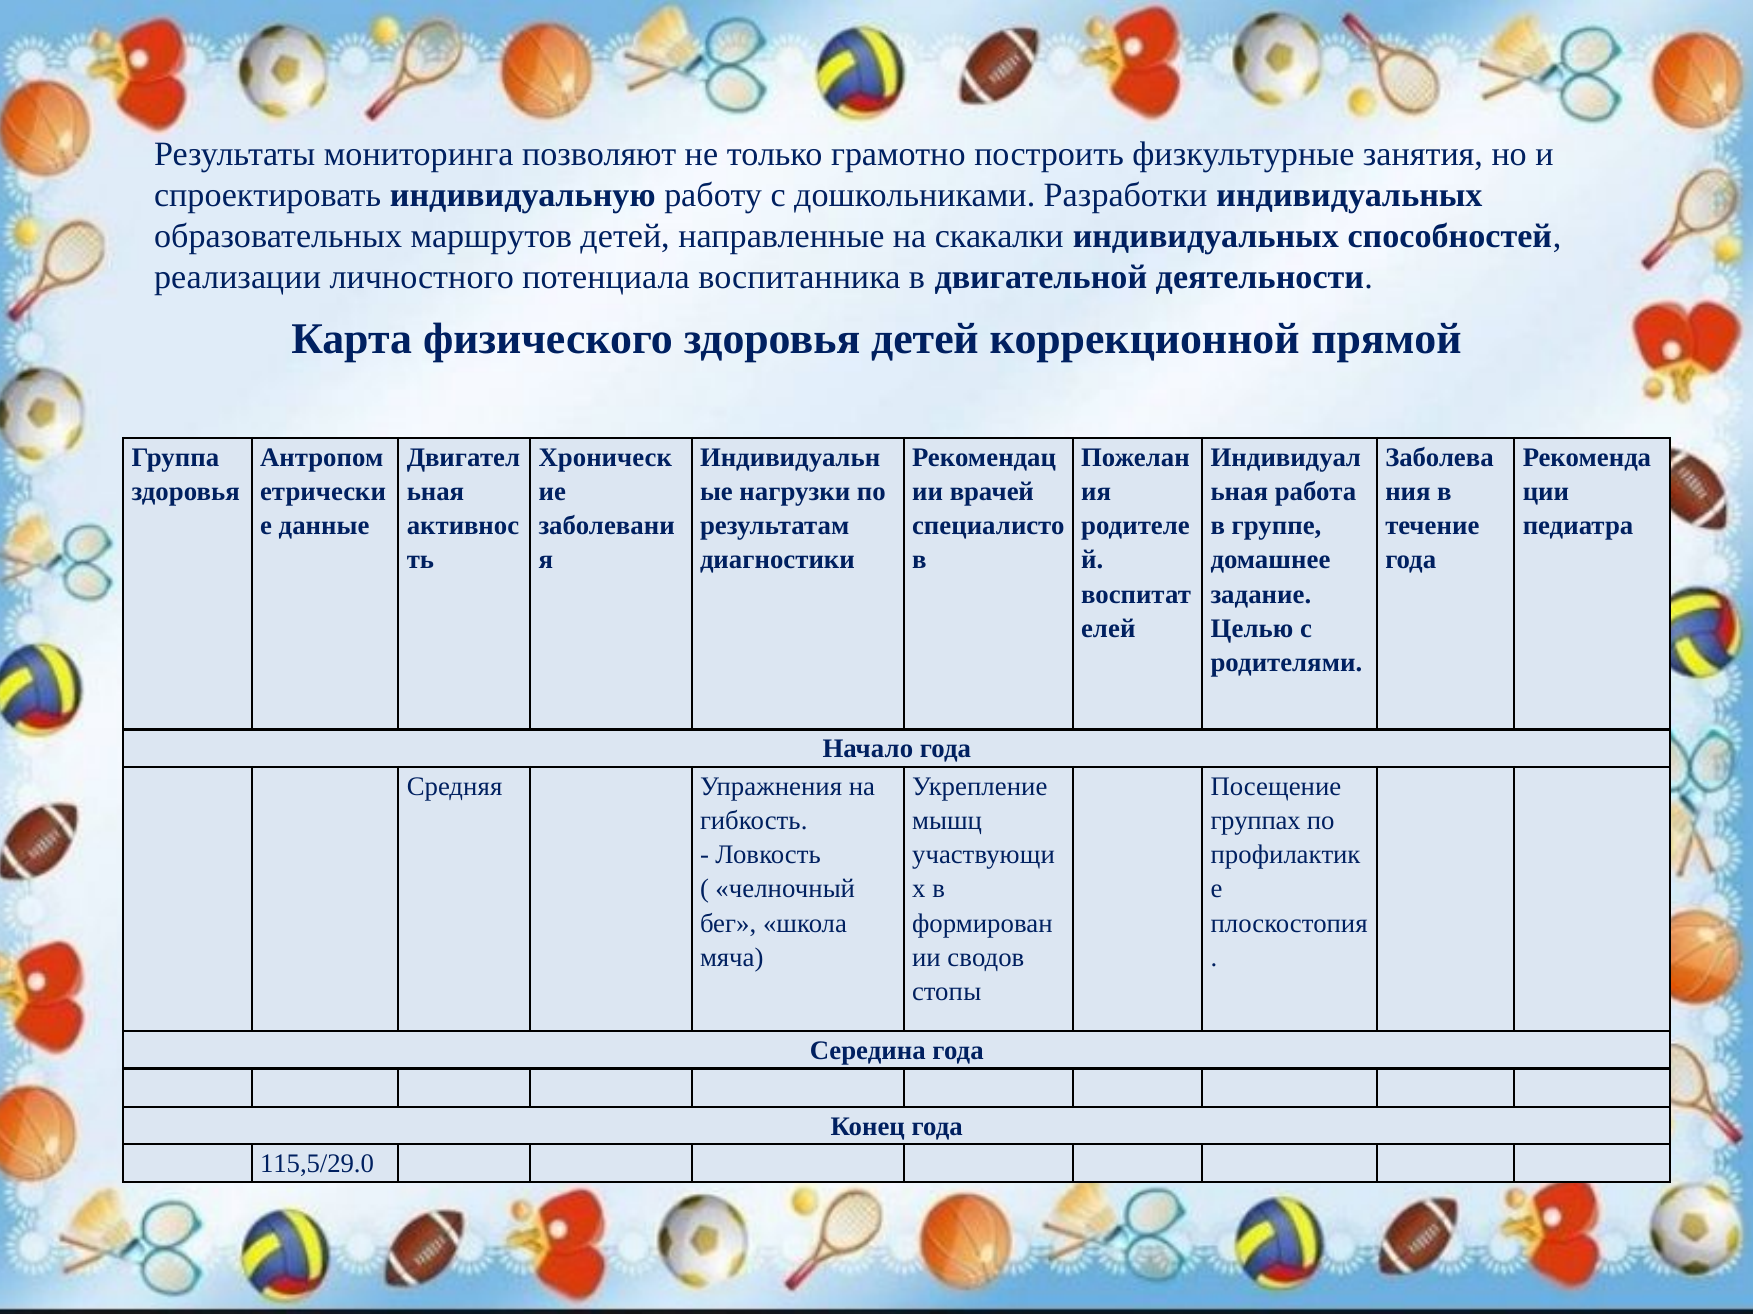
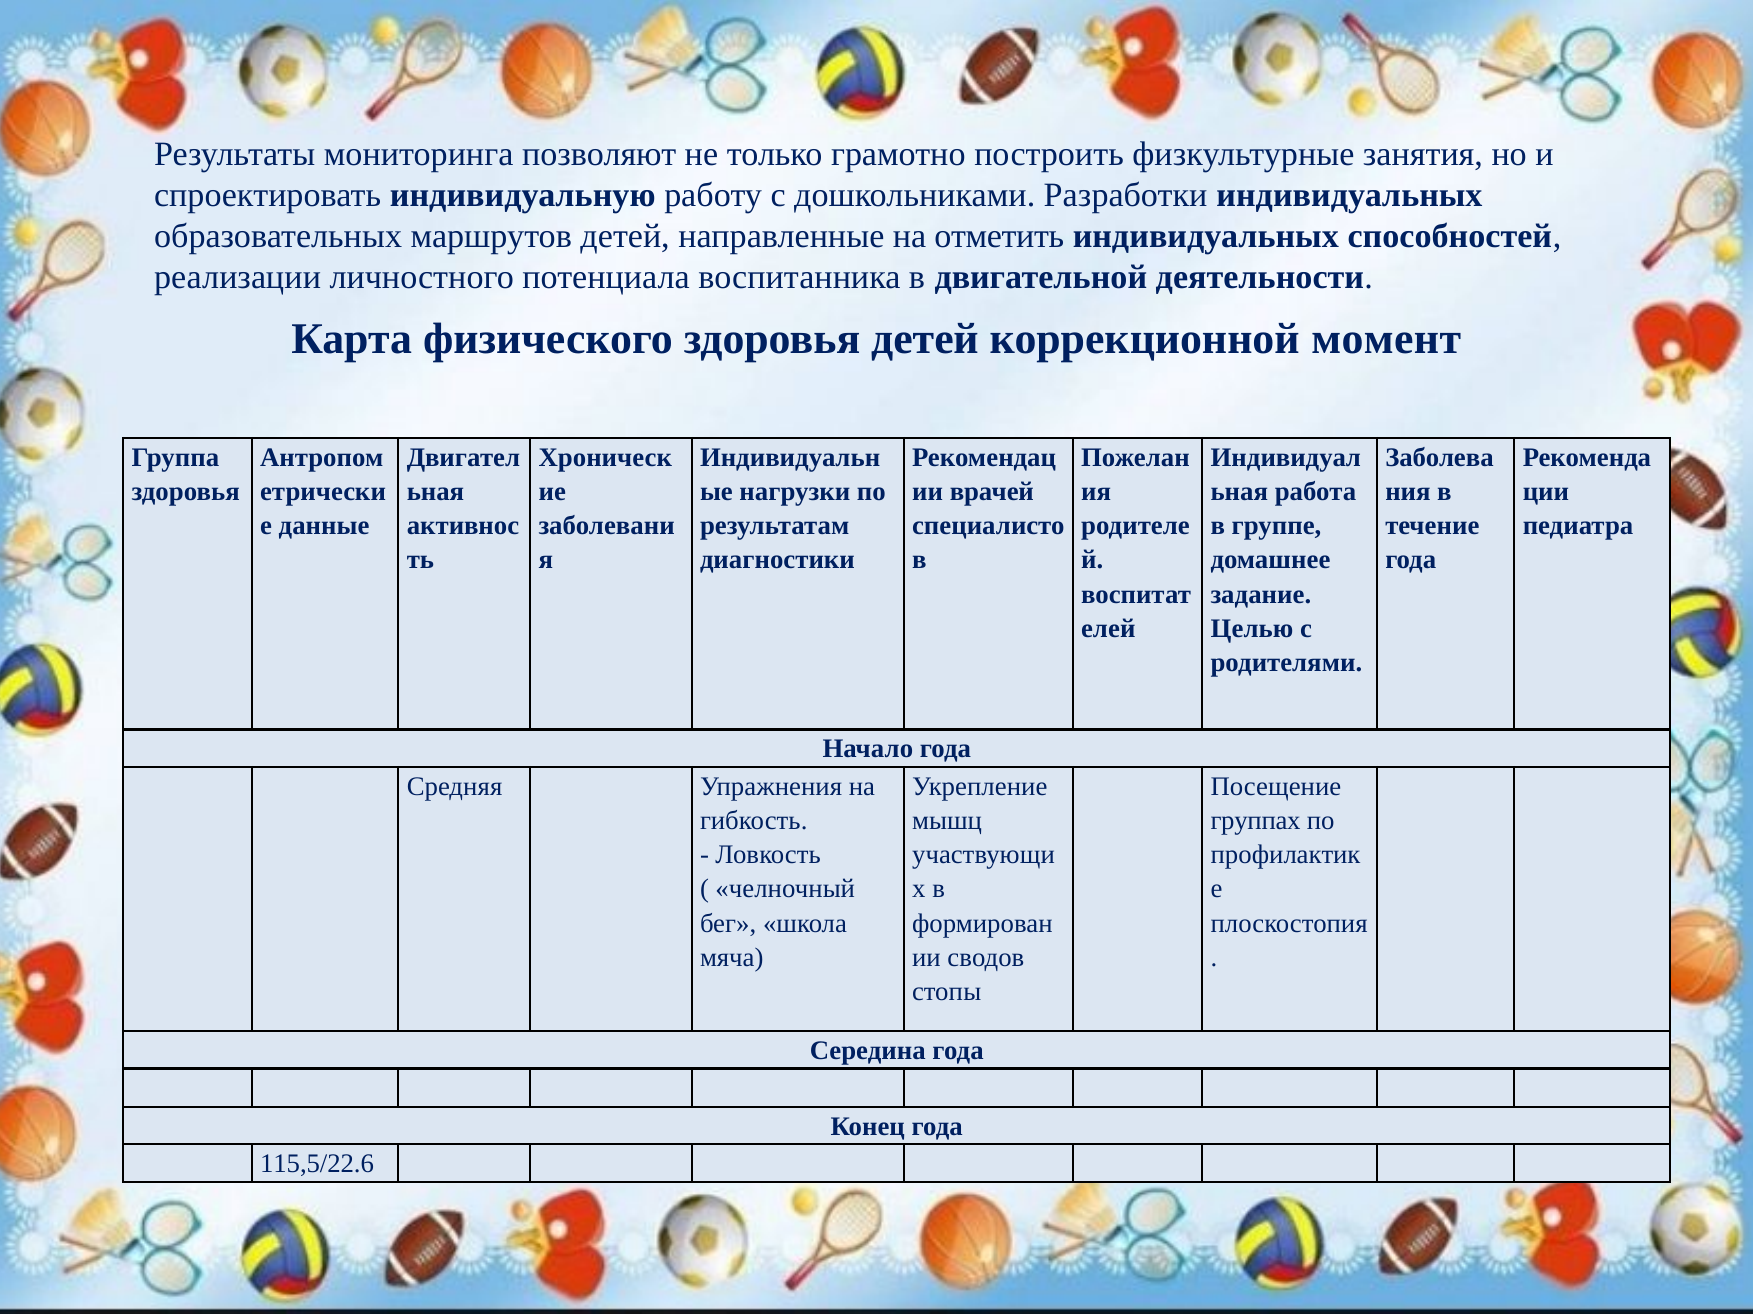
скакалки: скакалки -> отметить (999, 237)
прямой: прямой -> момент (1386, 339)
115,5/29.0: 115,5/29.0 -> 115,5/22.6 (317, 1164)
